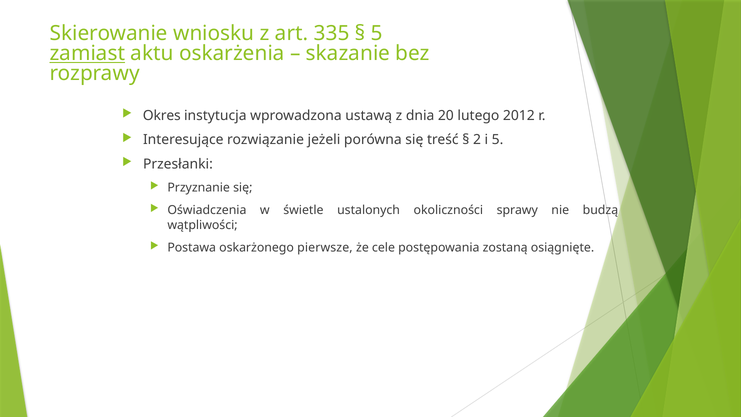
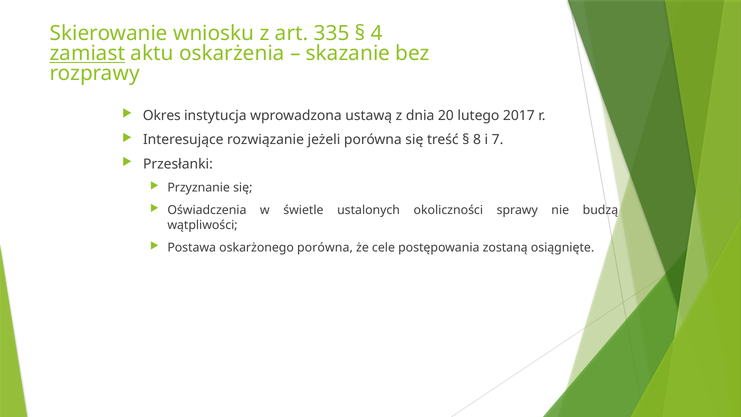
5: 5 -> 4 (377, 33)
2012: 2012 -> 2017 (519, 115)
2: 2 -> 8 (477, 140)
i 5: 5 -> 7 (498, 140)
oskarżonego pierwsze: pierwsze -> porówna (325, 247)
